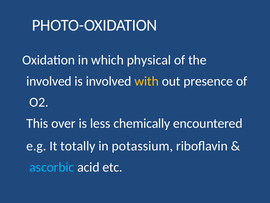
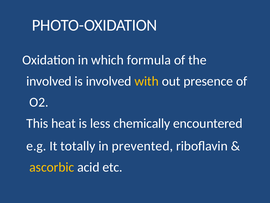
physical: physical -> formula (149, 60)
over: over -> heat (63, 123)
potassium: potassium -> prevented (142, 146)
ascorbic colour: light blue -> yellow (52, 167)
